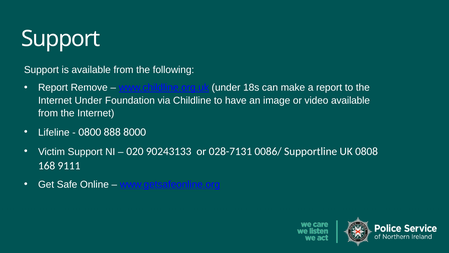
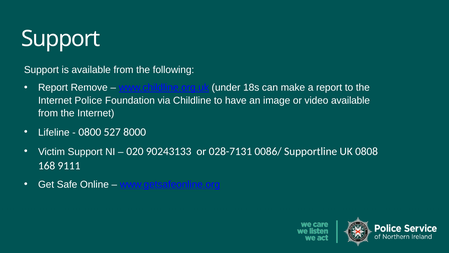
Internet Under: Under -> Police (88, 100)
888: 888 -> 527 (112, 132)
